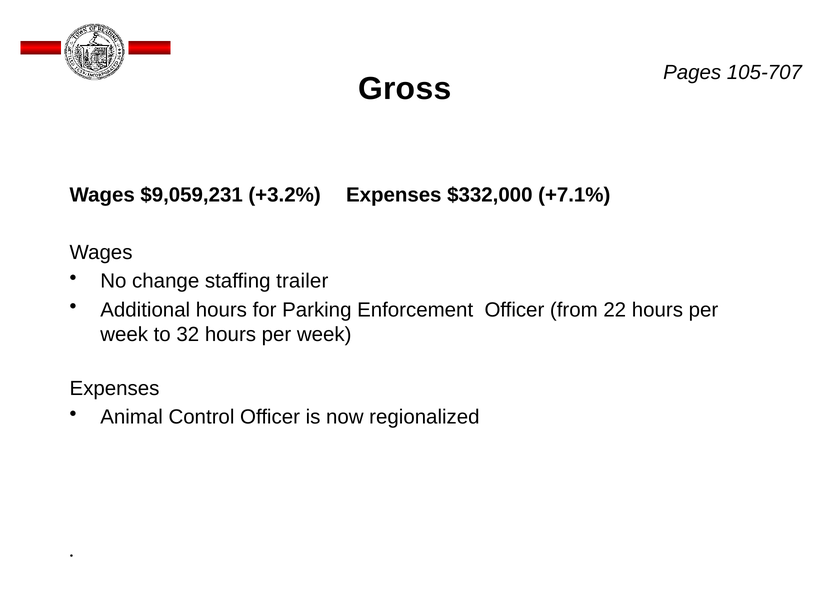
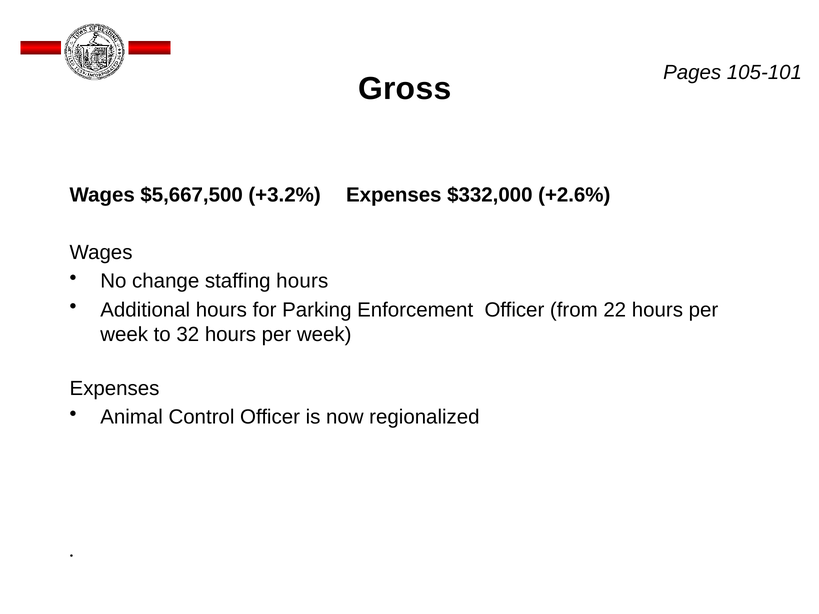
105-707: 105-707 -> 105-101 (764, 72)
$9,059,231: $9,059,231 -> $5,667,500 (192, 195)
+7.1%: +7.1% -> +2.6% (574, 195)
staffing trailer: trailer -> hours (302, 281)
